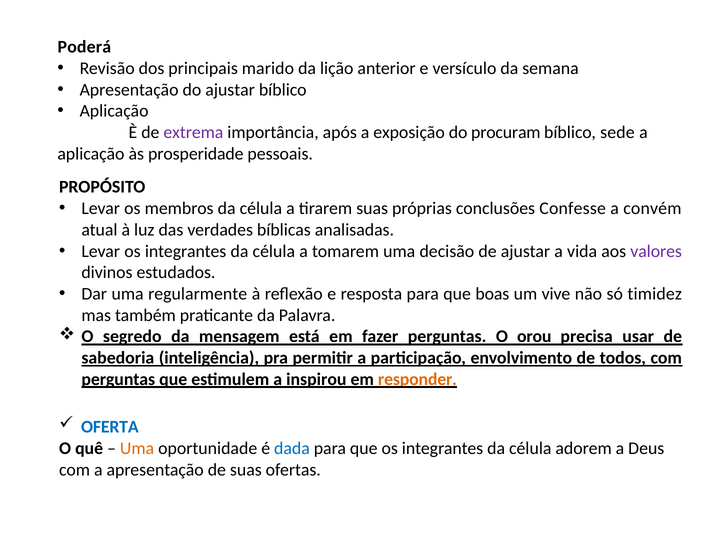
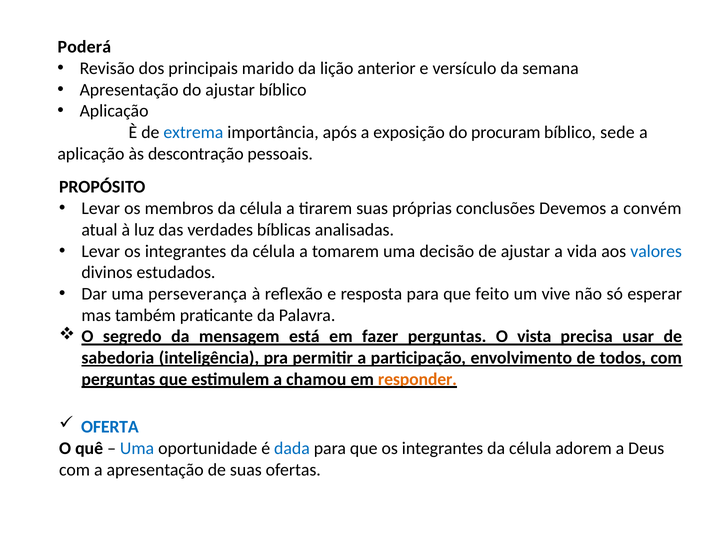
extrema colour: purple -> blue (193, 132)
prosperidade: prosperidade -> descontração (196, 154)
Confesse: Confesse -> Devemos (573, 208)
valores colour: purple -> blue (656, 251)
regularmente: regularmente -> perseverança (198, 294)
boas: boas -> feito (492, 294)
timidez: timidez -> esperar (655, 294)
orou: orou -> vista (534, 337)
inspirou: inspirou -> chamou (316, 379)
Uma colour: orange -> blue (137, 448)
